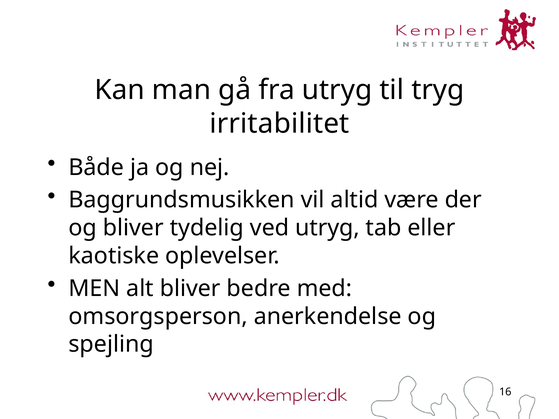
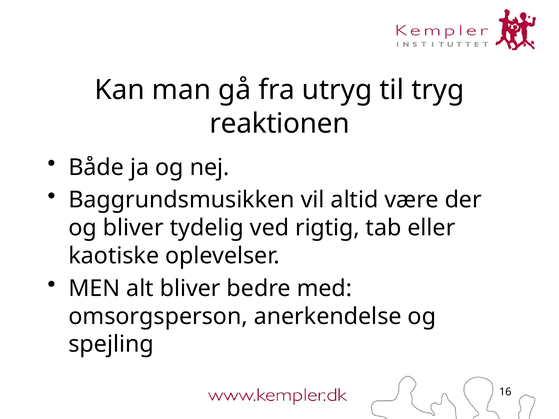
irritabilitet: irritabilitet -> reaktionen (280, 124)
ved utryg: utryg -> rigtig (327, 228)
